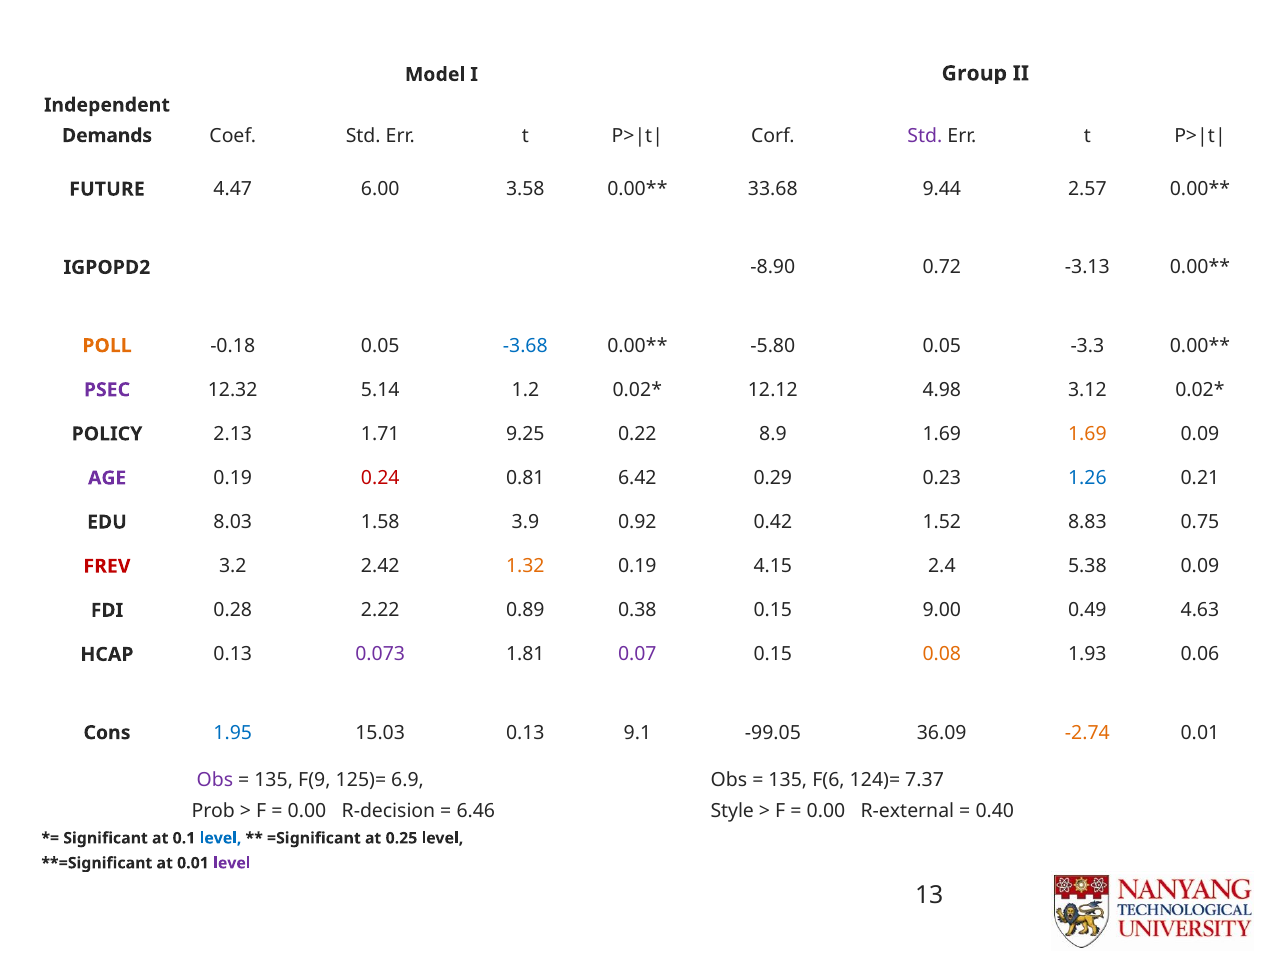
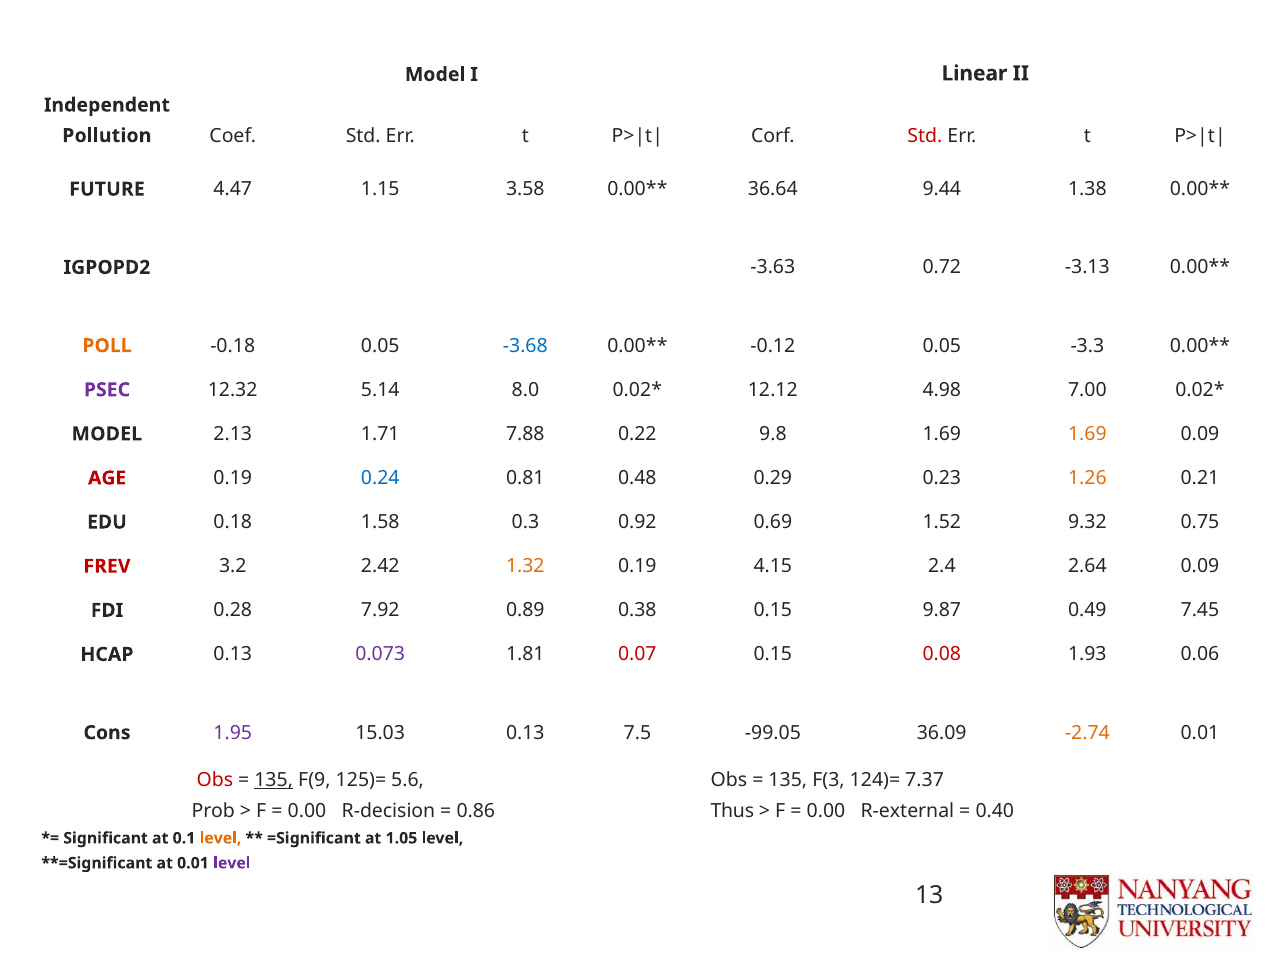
Group: Group -> Linear (974, 73)
Demands: Demands -> Pollution (107, 136)
Std colour: purple -> red (925, 136)
6.00: 6.00 -> 1.15 (380, 189)
33.68: 33.68 -> 36.64 (773, 189)
2.57: 2.57 -> 1.38 (1087, 189)
-8.90: -8.90 -> -3.63 (773, 267)
-5.80: -5.80 -> -0.12 (773, 345)
1.2: 1.2 -> 8.0 (525, 390)
3.12: 3.12 -> 7.00 (1087, 390)
POLICY: POLICY -> MODEL (107, 434)
9.25: 9.25 -> 7.88 (525, 434)
8.9: 8.9 -> 9.8 (773, 434)
AGE colour: purple -> red (107, 478)
0.24 colour: red -> blue (380, 478)
6.42: 6.42 -> 0.48 (637, 478)
1.26 colour: blue -> orange (1087, 478)
8.03: 8.03 -> 0.18 (233, 522)
3.9: 3.9 -> 0.3 (525, 522)
0.42: 0.42 -> 0.69 (773, 522)
8.83: 8.83 -> 9.32 (1087, 522)
5.38: 5.38 -> 2.64 (1087, 566)
2.22: 2.22 -> 7.92 (380, 610)
9.00: 9.00 -> 9.87 (942, 610)
4.63: 4.63 -> 7.45 (1200, 610)
0.07 colour: purple -> red (637, 654)
0.08 colour: orange -> red (942, 654)
1.95 colour: blue -> purple (233, 732)
9.1: 9.1 -> 7.5 (637, 732)
Obs colour: purple -> red (215, 780)
135 underline: none -> present (274, 780)
6.9: 6.9 -> 5.6 (408, 780)
F(6: F(6 -> F(3 (828, 780)
6.46: 6.46 -> 0.86 (476, 810)
Style: Style -> Thus (732, 810)
level colour: blue -> orange (220, 838)
0.25: 0.25 -> 1.05 (401, 838)
